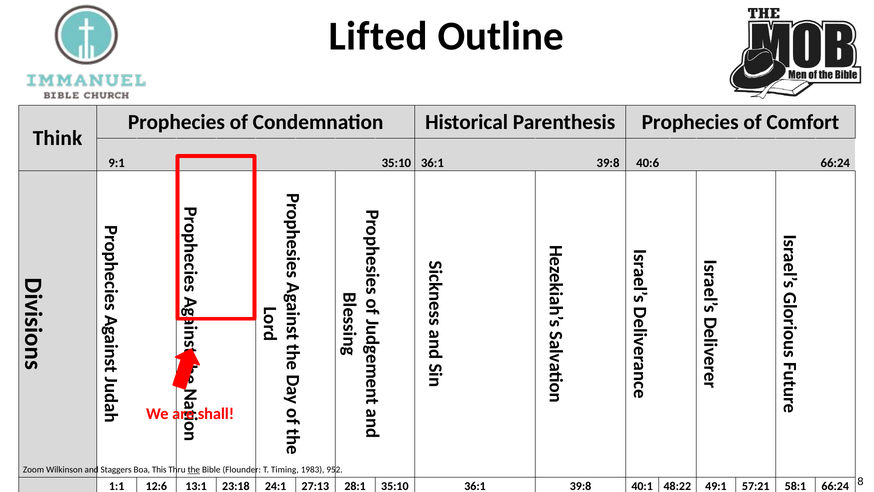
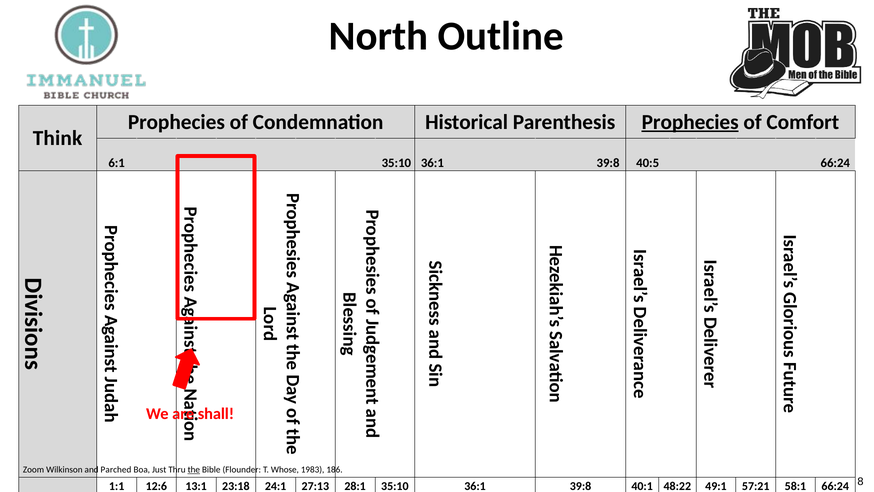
Lifted: Lifted -> North (379, 36)
Prophecies underline: none -> present (690, 122)
9:1: 9:1 -> 6:1 (117, 163)
40:6: 40:6 -> 40:5 (648, 163)
Staggers: Staggers -> Parched (116, 469)
This: This -> Just (159, 469)
Timing: Timing -> Whose (285, 469)
952: 952 -> 186 (334, 469)
